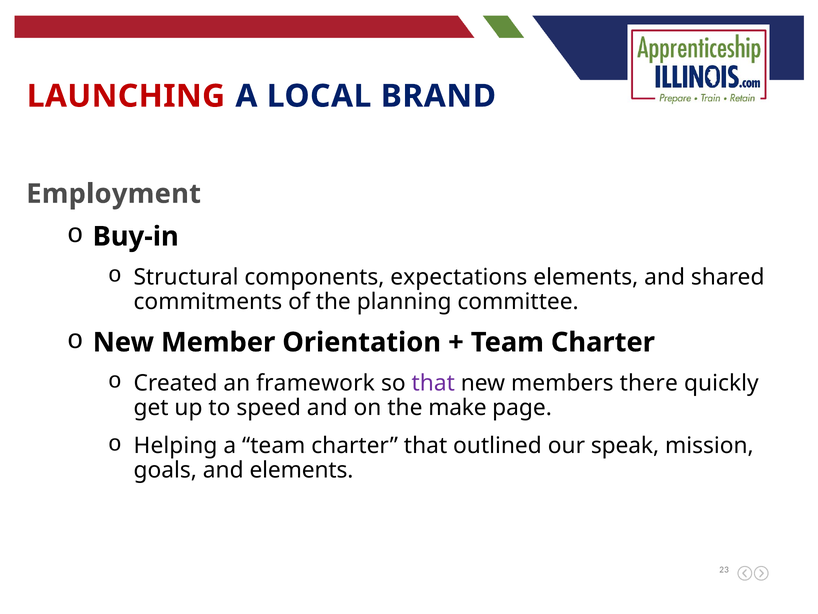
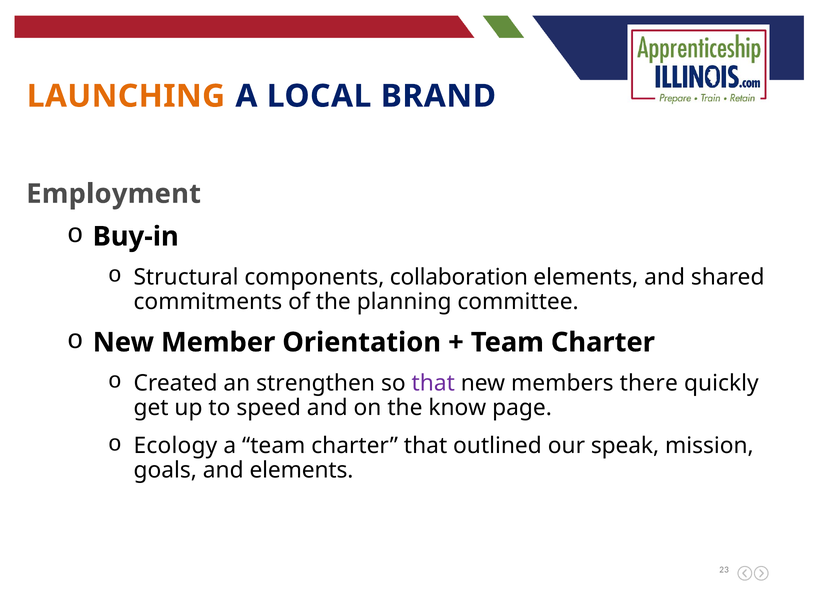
LAUNCHING colour: red -> orange (126, 96)
expectations: expectations -> collaboration (459, 277)
framework: framework -> strengthen (316, 383)
make: make -> know (457, 407)
Helping: Helping -> Ecology (175, 445)
